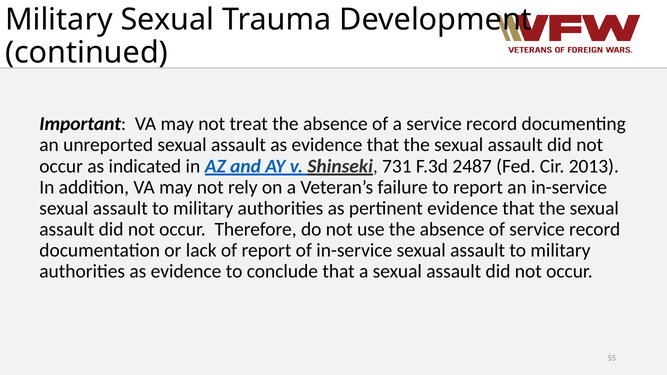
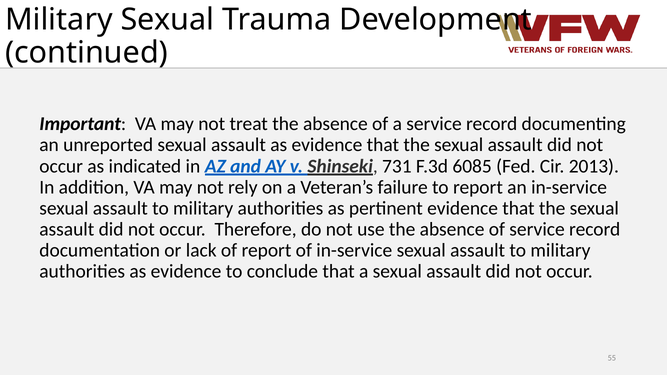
2487: 2487 -> 6085 (472, 166)
